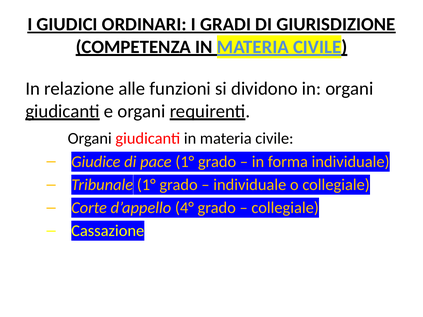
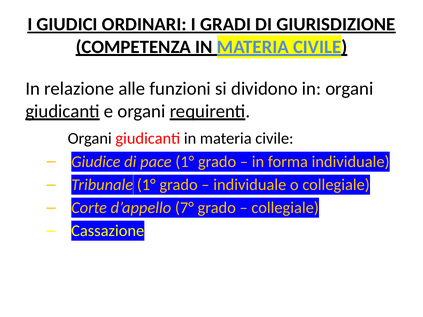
4°: 4° -> 7° (184, 208)
